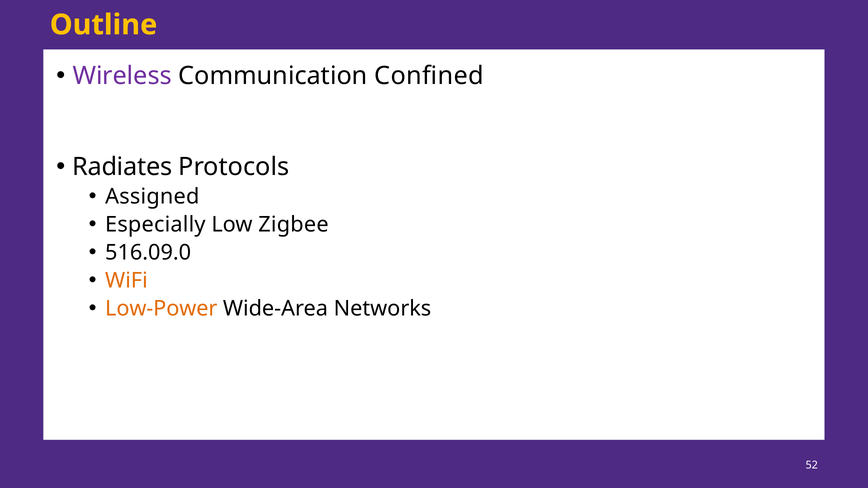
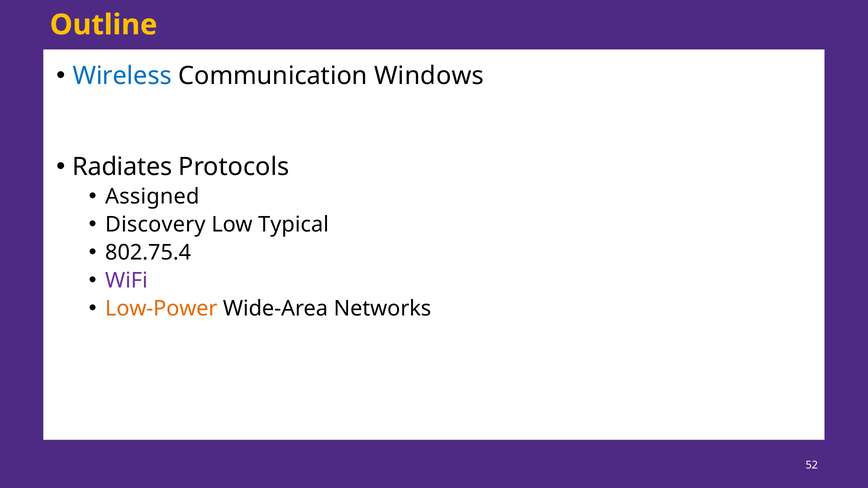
Wireless colour: purple -> blue (122, 76)
Confined: Confined -> Windows (429, 76)
Especially: Especially -> Discovery (155, 225)
Zigbee: Zigbee -> Typical (294, 225)
516.09.0: 516.09.0 -> 802.75.4 (148, 253)
WiFi colour: orange -> purple (126, 281)
